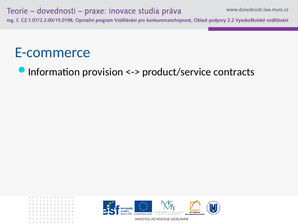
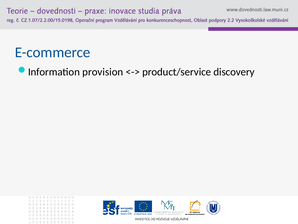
contracts: contracts -> discovery (234, 72)
